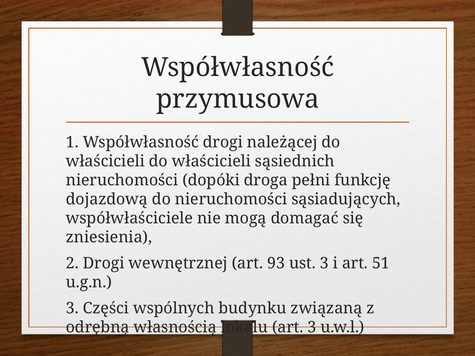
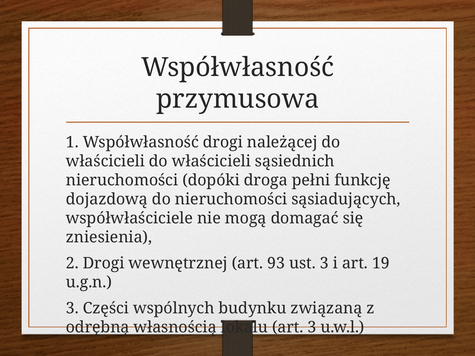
51: 51 -> 19 (381, 263)
